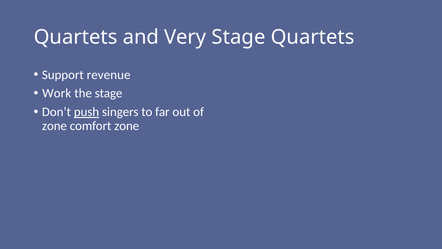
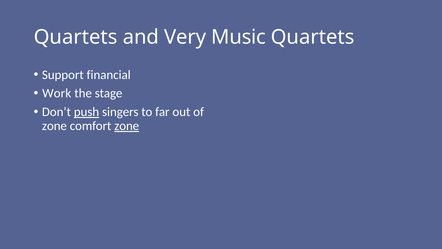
Very Stage: Stage -> Music (239, 37)
revenue: revenue -> financial (109, 75)
zone underline: none -> present (127, 126)
